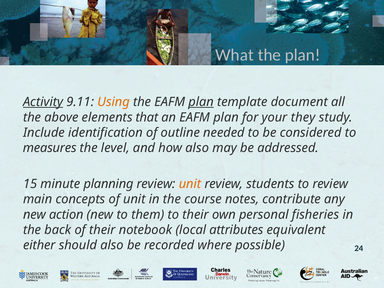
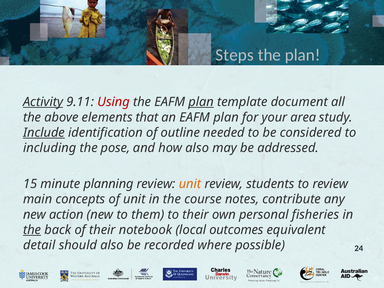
What: What -> Steps (235, 55)
Using colour: orange -> red (114, 102)
they: they -> area (303, 117)
Include underline: none -> present (44, 133)
measures: measures -> including (50, 148)
level: level -> pose (115, 148)
the underline: none -> present (32, 230)
attributes: attributes -> outcomes (236, 230)
either: either -> detail (39, 245)
